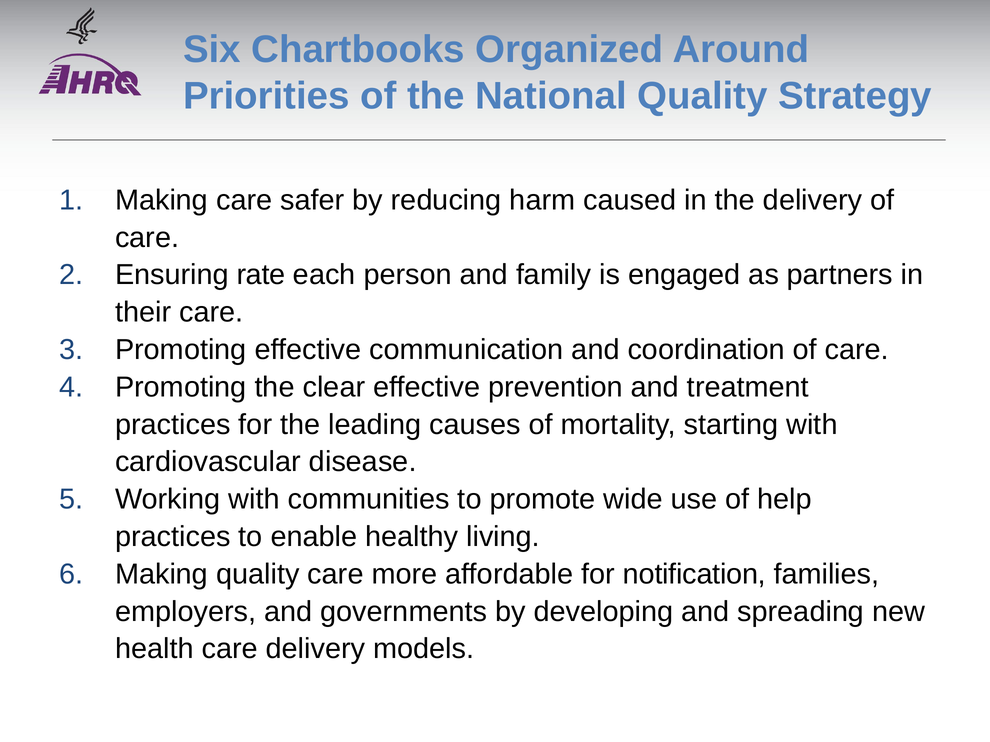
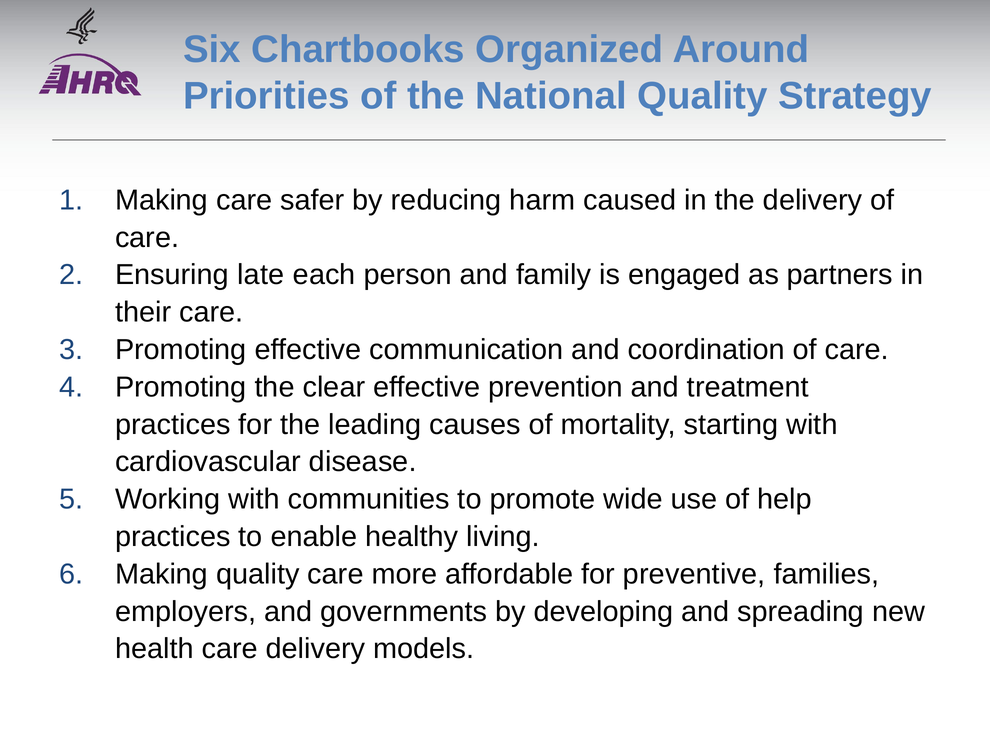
rate: rate -> late (261, 275)
notification: notification -> preventive (694, 574)
